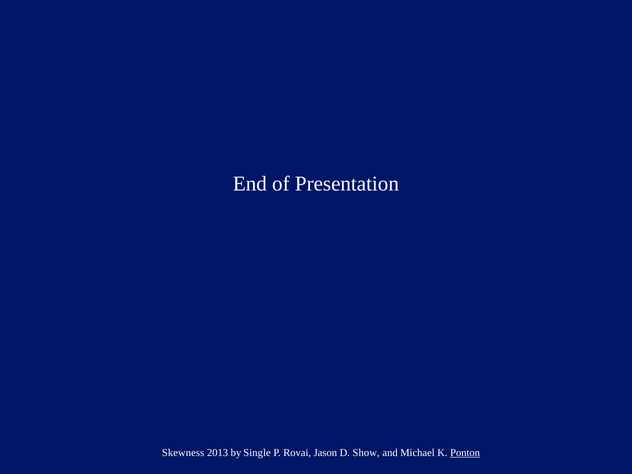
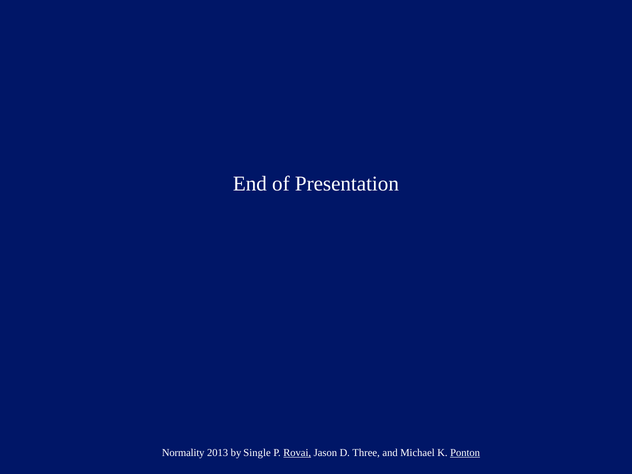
Skewness: Skewness -> Normality (183, 453)
Rovai underline: none -> present (297, 453)
Show: Show -> Three (366, 453)
